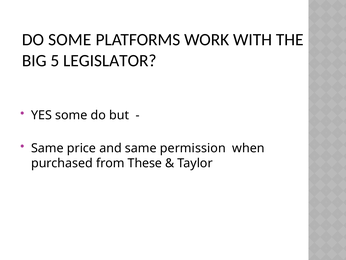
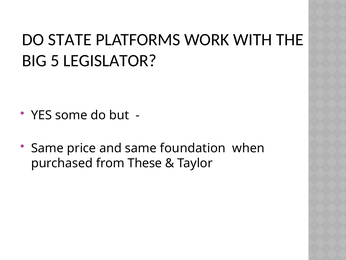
DO SOME: SOME -> STATE (70, 40)
permission: permission -> foundation (193, 148)
